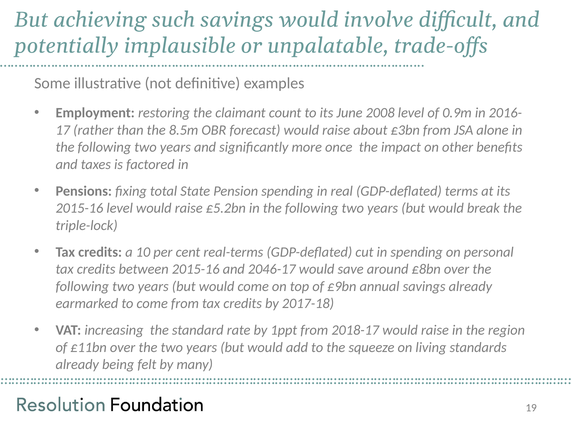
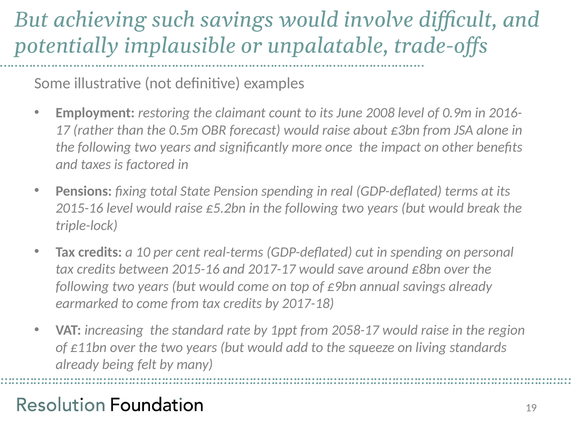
8.5m: 8.5m -> 0.5m (184, 130)
2046-17: 2046-17 -> 2017-17 (272, 269)
2018-17: 2018-17 -> 2058-17 (355, 330)
